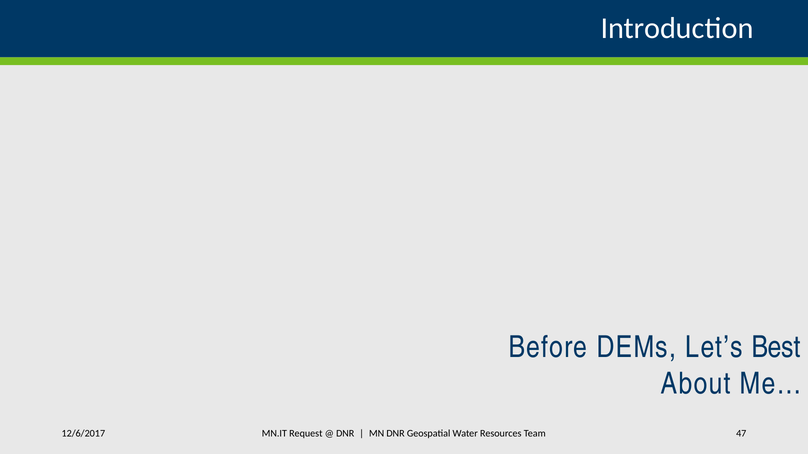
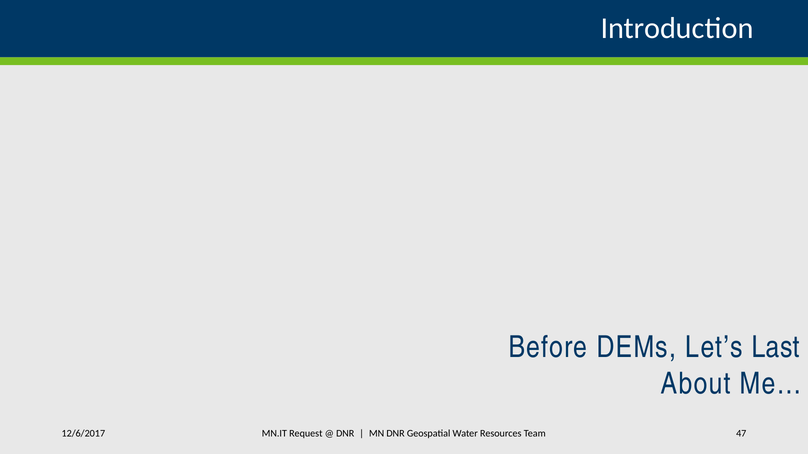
Best: Best -> Last (776, 348)
